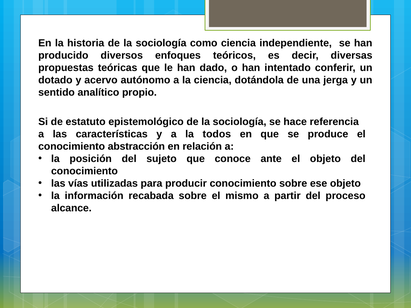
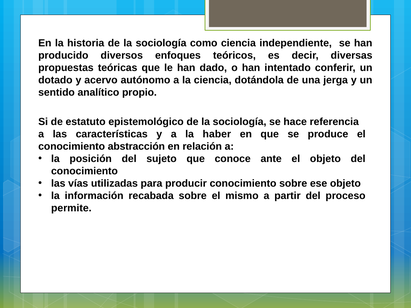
todos: todos -> haber (217, 134)
alcance: alcance -> permite (71, 208)
